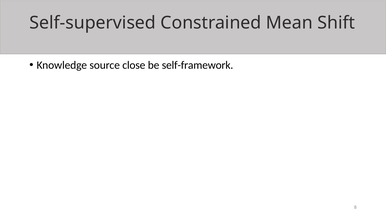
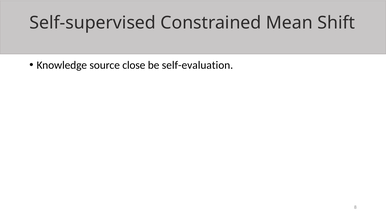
self-framework: self-framework -> self-evaluation (197, 65)
